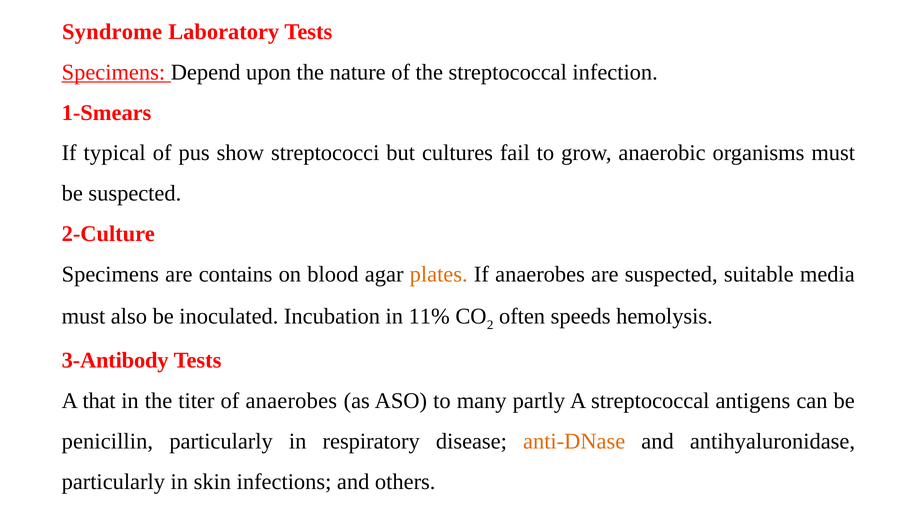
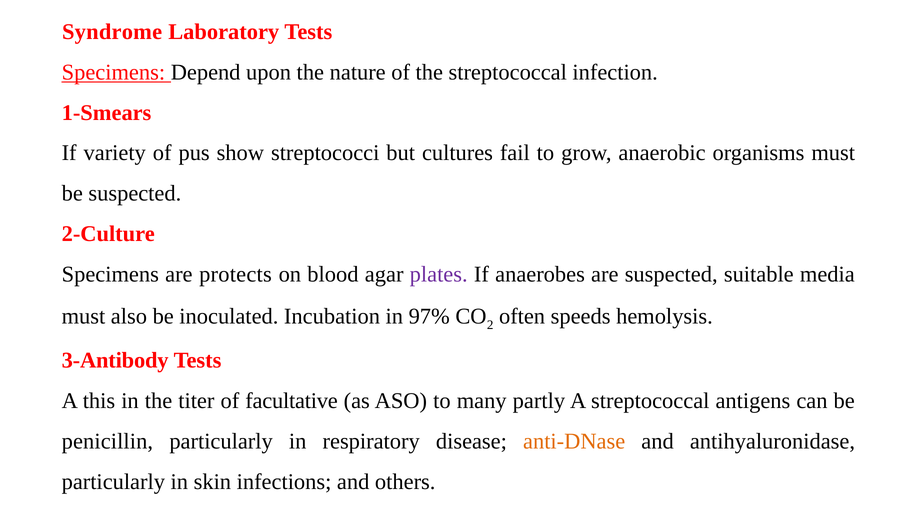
typical: typical -> variety (115, 153)
contains: contains -> protects (235, 274)
plates colour: orange -> purple (439, 274)
11%: 11% -> 97% (429, 317)
that: that -> this (99, 401)
of anaerobes: anaerobes -> facultative (292, 401)
